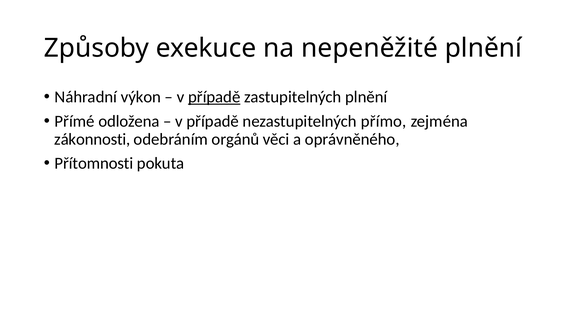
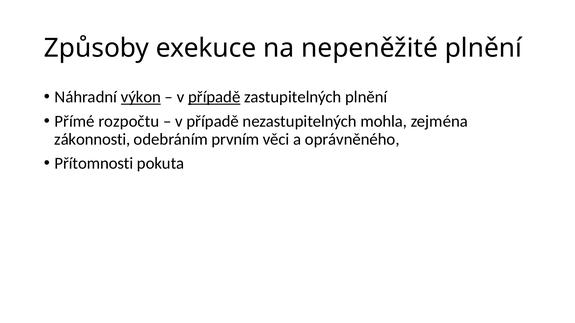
výkon underline: none -> present (141, 97)
odložena: odložena -> rozpočtu (129, 121)
přímo: přímo -> mohla (384, 121)
orgánů: orgánů -> prvním (235, 139)
